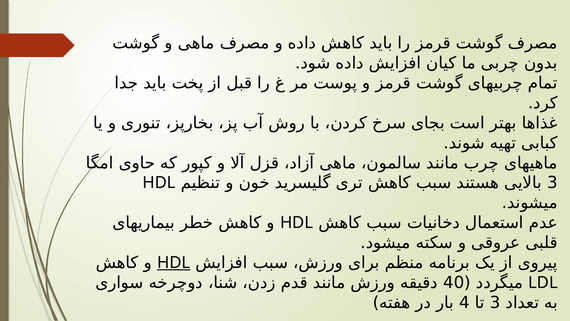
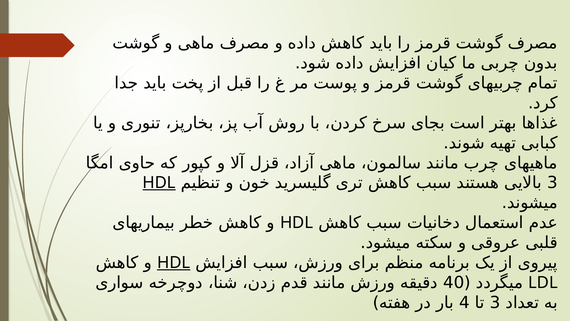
HDL underline: none -> present (159, 183)
